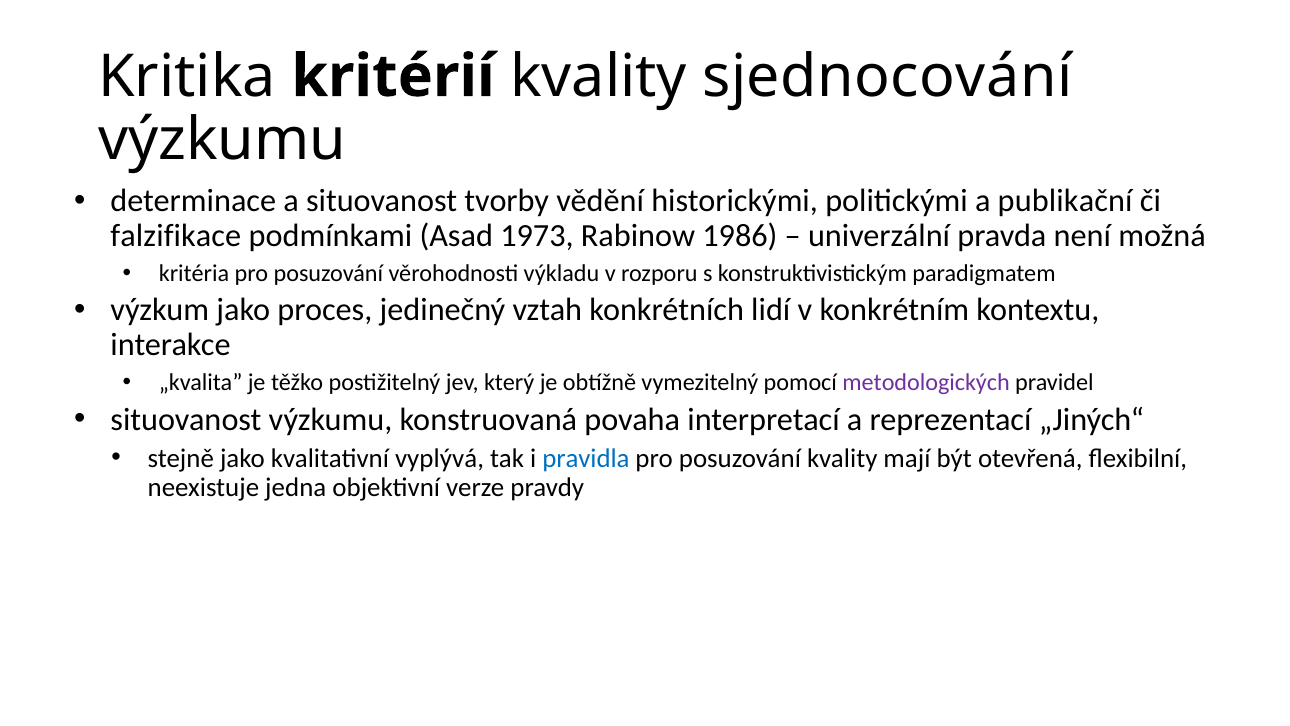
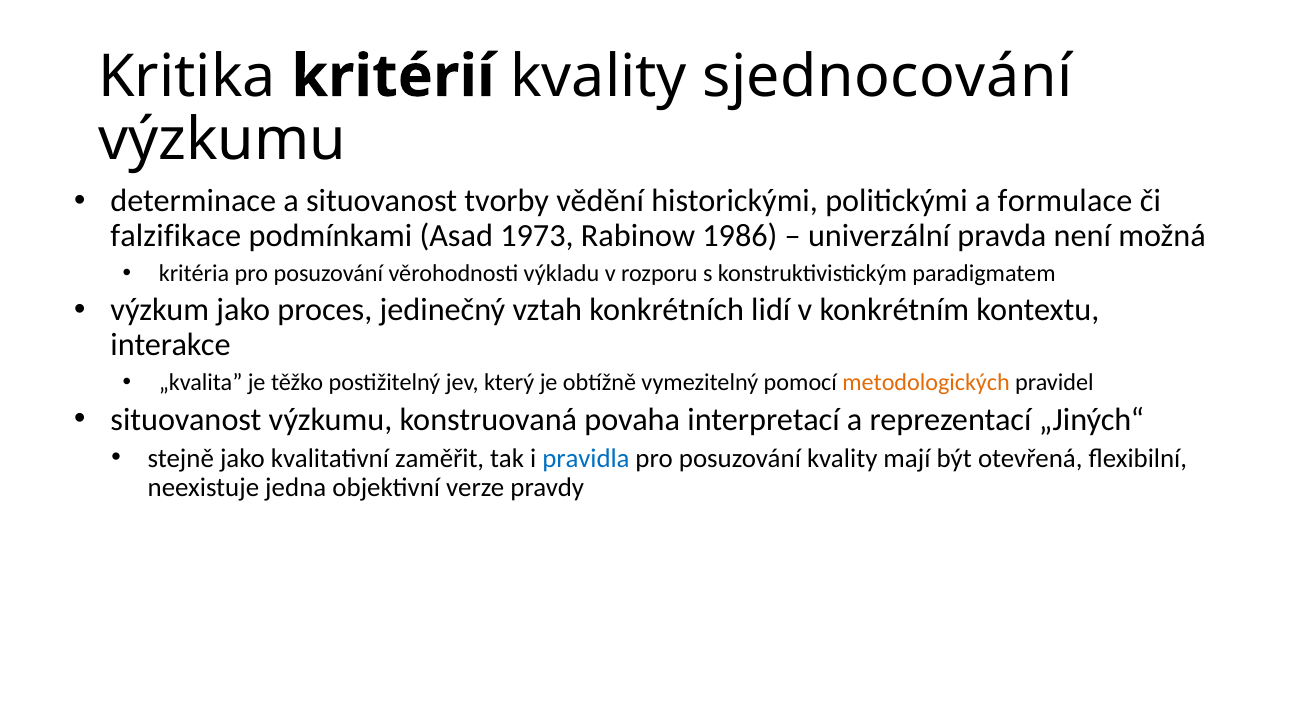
publikační: publikační -> formulace (1065, 201)
metodologických colour: purple -> orange (926, 382)
vyplývá: vyplývá -> zaměřit (440, 458)
